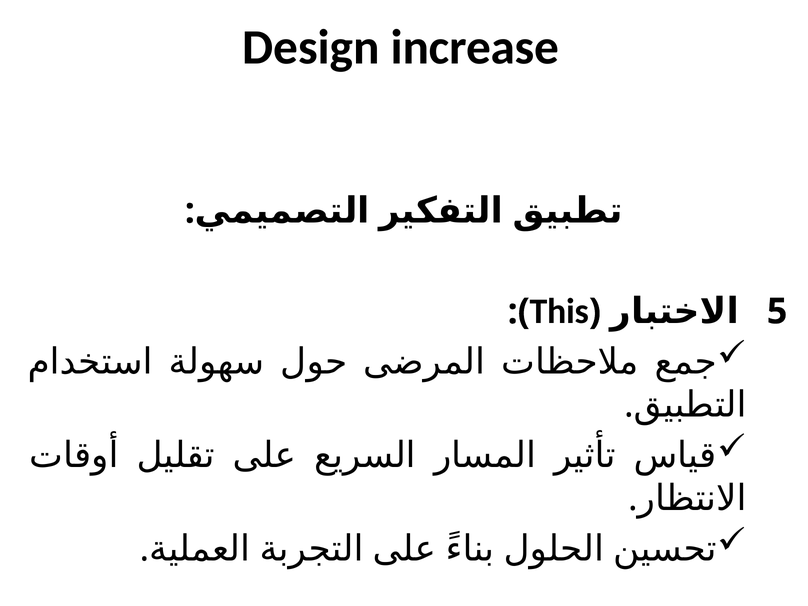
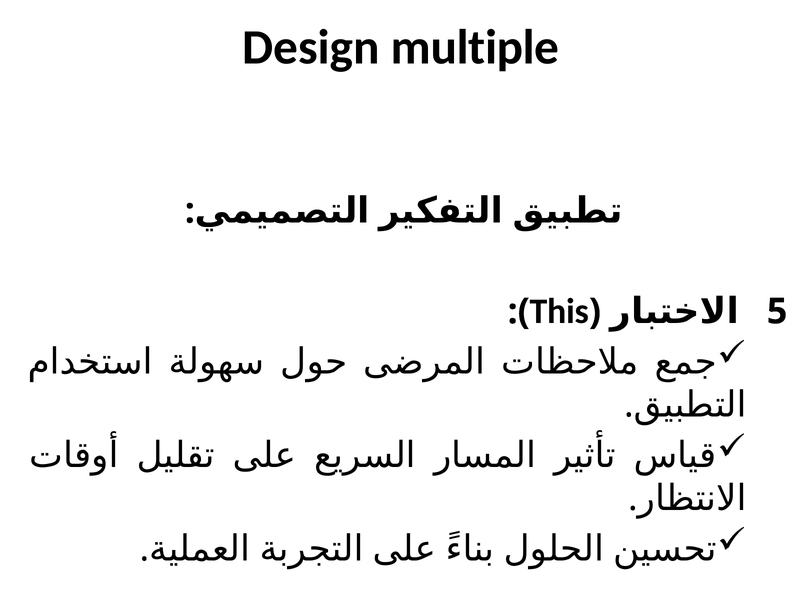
increase: increase -> multiple (475, 48)
